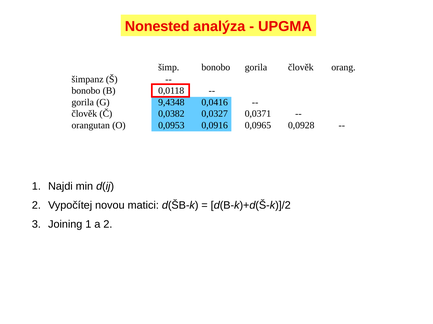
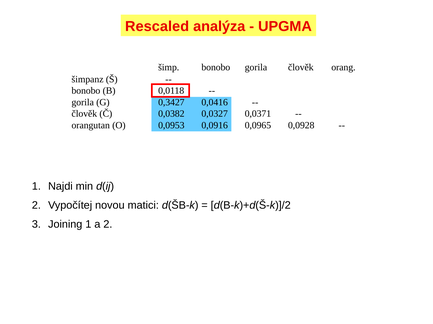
Nonested: Nonested -> Rescaled (157, 26)
9,4348: 9,4348 -> 0,3427 (171, 102)
